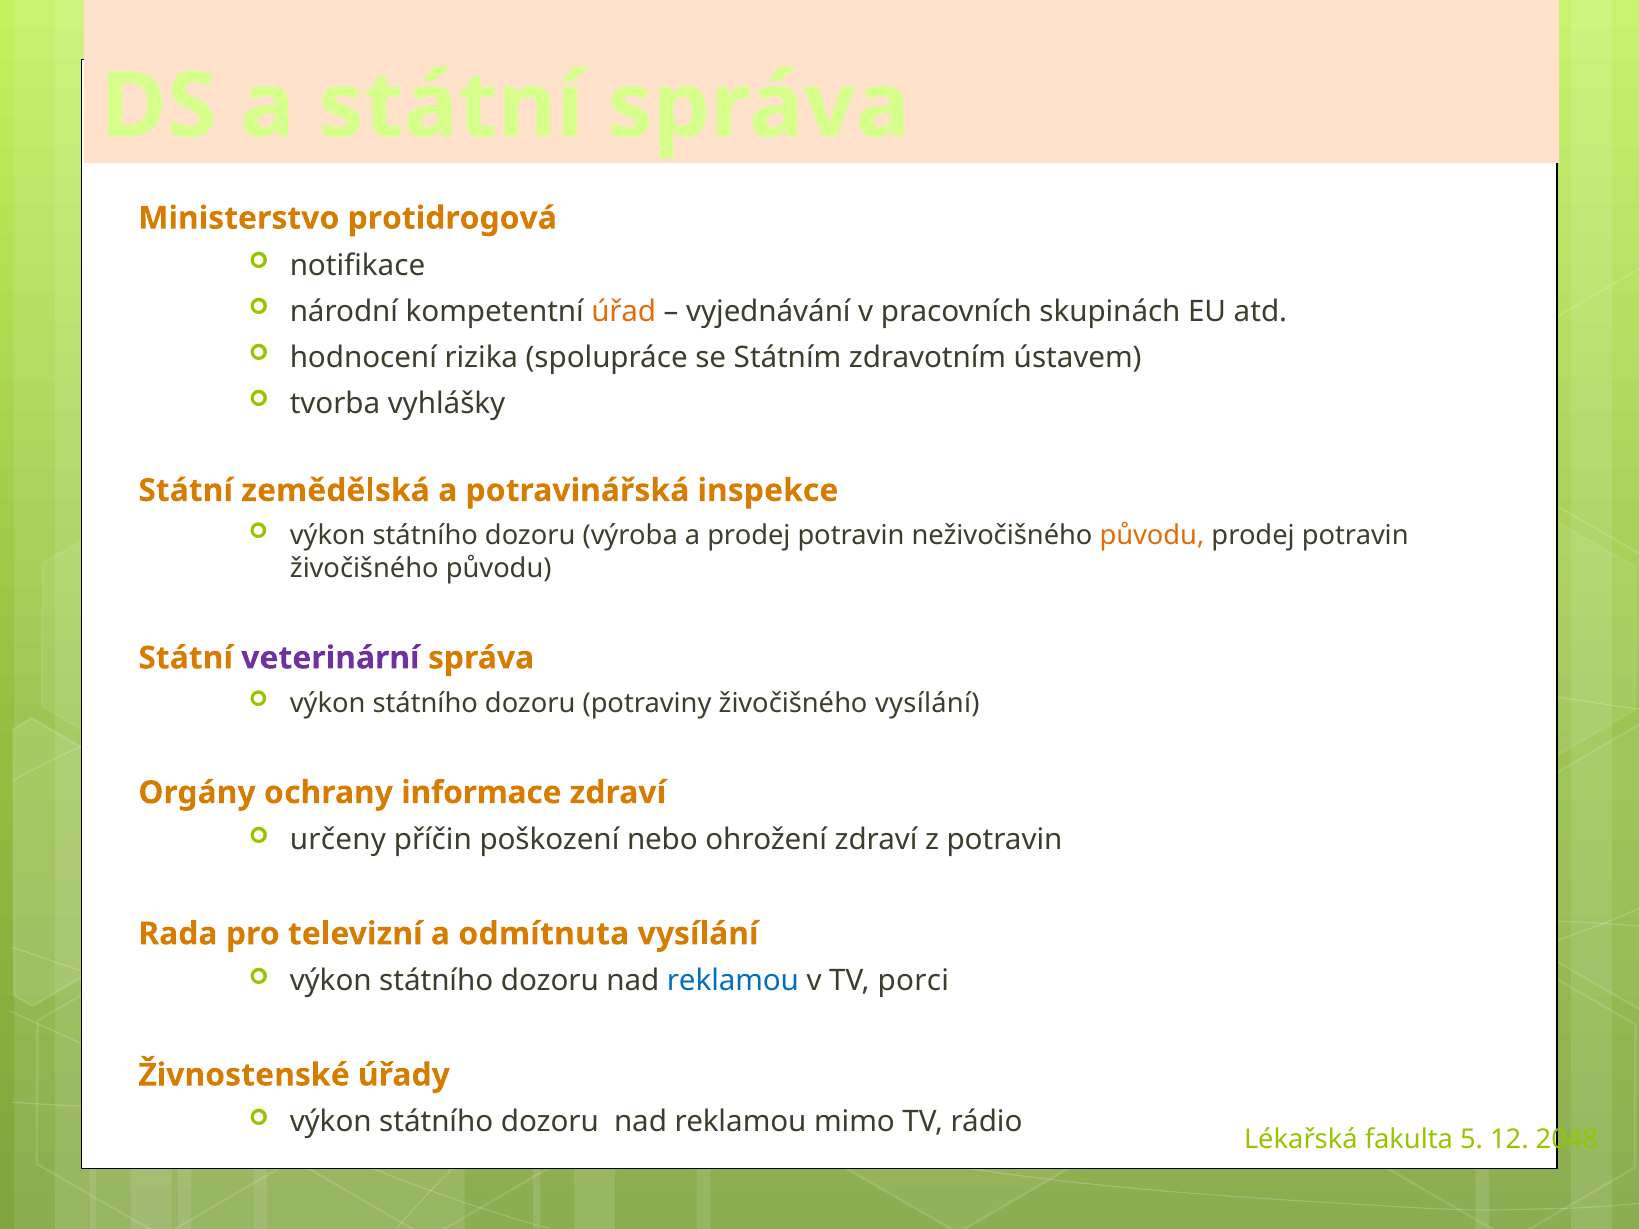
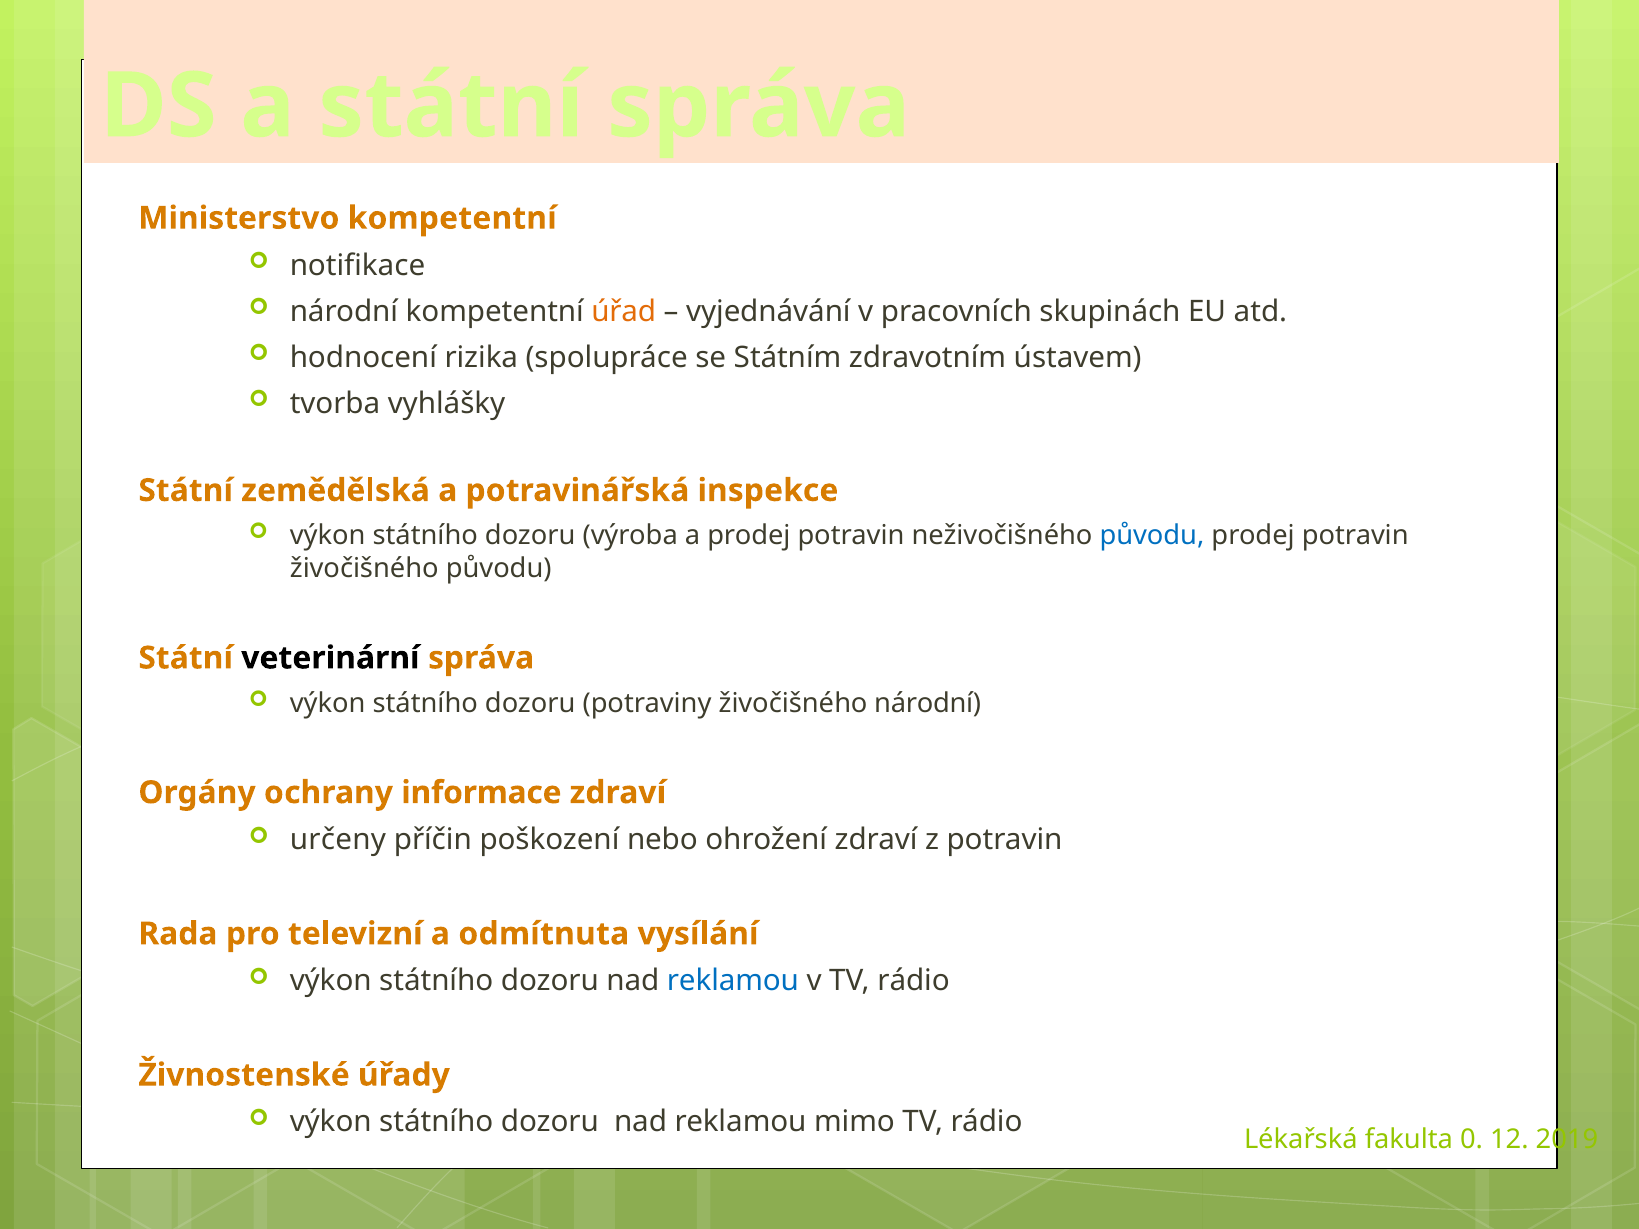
Ministerstvo protidrogová: protidrogová -> kompetentní (452, 218)
původu colour: orange -> blue (1152, 536)
veterinární colour: purple -> black (330, 658)
živočišného vysílání: vysílání -> národní (928, 703)
v TV porci: porci -> rádio (914, 981)
5: 5 -> 0 (1472, 1140)
2048: 2048 -> 2019 (1567, 1140)
